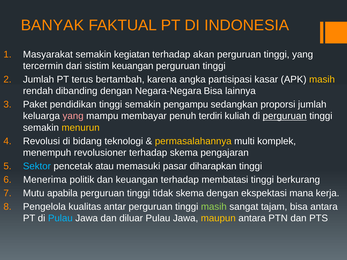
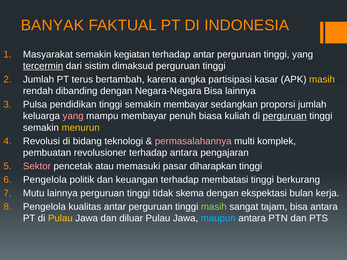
terhadap akan: akan -> antar (204, 54)
tercermin underline: none -> present (43, 66)
sistim keuangan: keuangan -> dimaksud (133, 66)
Paket: Paket -> Pulsa (35, 105)
semakin pengampu: pengampu -> membayar (186, 105)
terdiri: terdiri -> biasa (210, 116)
permasalahannya colour: yellow -> pink (193, 141)
menempuh: menempuh -> pembuatan (47, 153)
terhadap skema: skema -> antara (184, 153)
Sektor colour: light blue -> pink (37, 166)
Menerima: Menerima -> Pengelola (45, 180)
Mutu apabila: apabila -> lainnya (62, 193)
mana: mana -> bulan (301, 193)
Pulau colour: light blue -> yellow (60, 218)
maupun colour: yellow -> light blue (218, 218)
